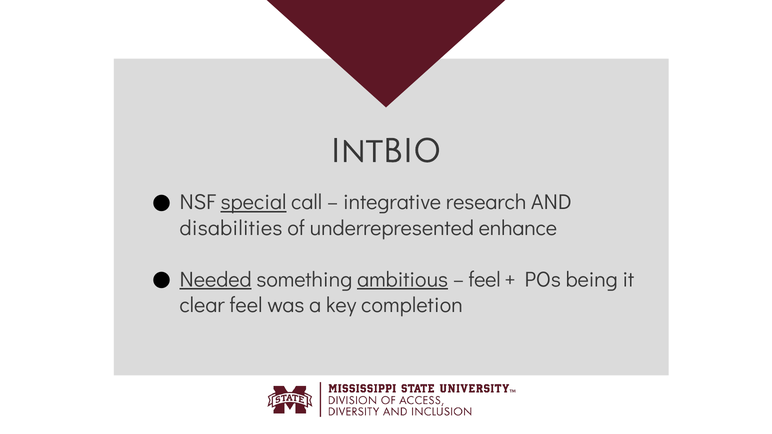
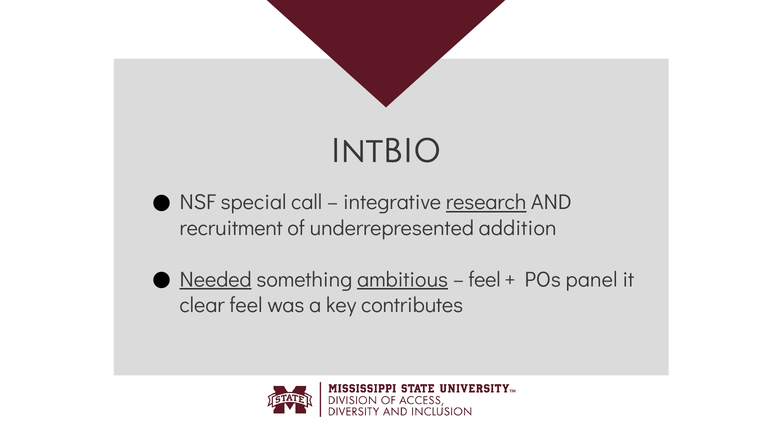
special underline: present -> none (254, 203)
research underline: none -> present (486, 203)
disabilities: disabilities -> recruitment (231, 228)
enhance: enhance -> addition (518, 228)
being: being -> panel (592, 280)
completion: completion -> contributes (412, 305)
